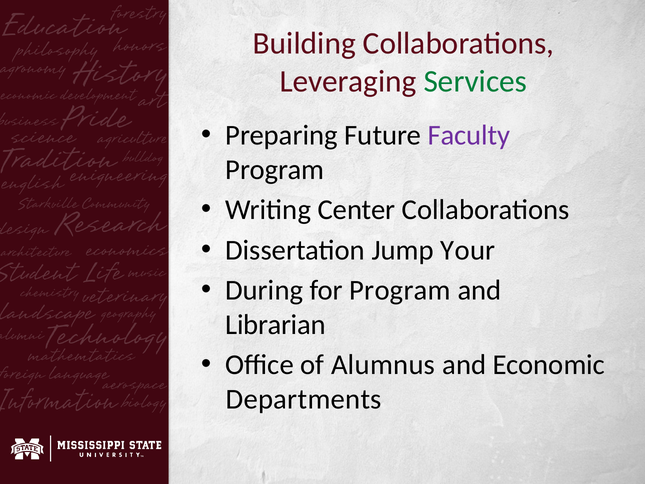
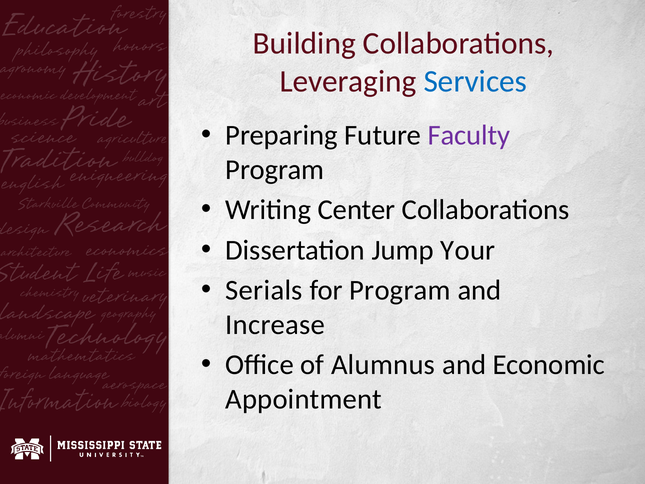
Services colour: green -> blue (475, 81)
During: During -> Serials (264, 290)
Librarian: Librarian -> Increase (275, 325)
Departments: Departments -> Appointment (304, 399)
